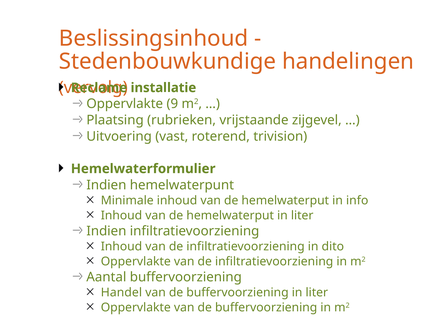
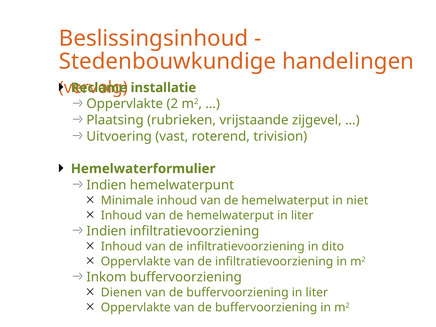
9: 9 -> 2 (172, 104)
info: info -> niet (357, 201)
Aantal: Aantal -> Inkom (106, 277)
Handel: Handel -> Dienen (121, 293)
